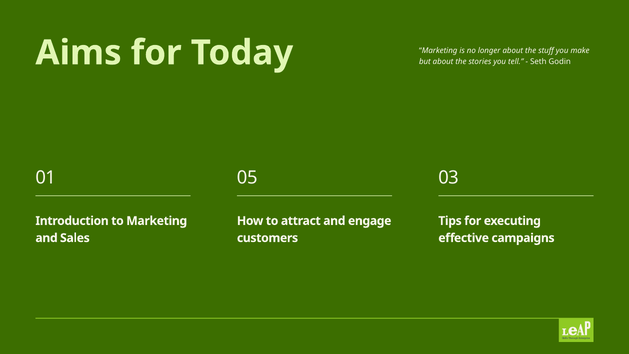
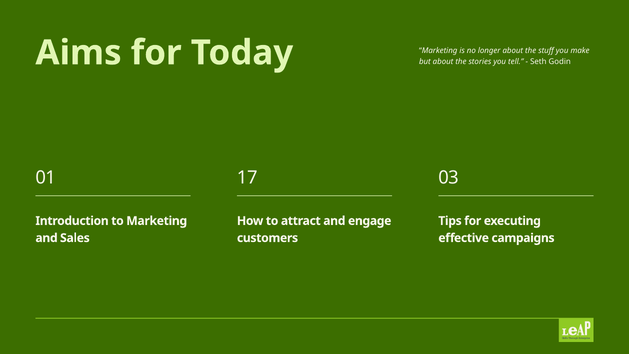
05: 05 -> 17 (247, 177)
